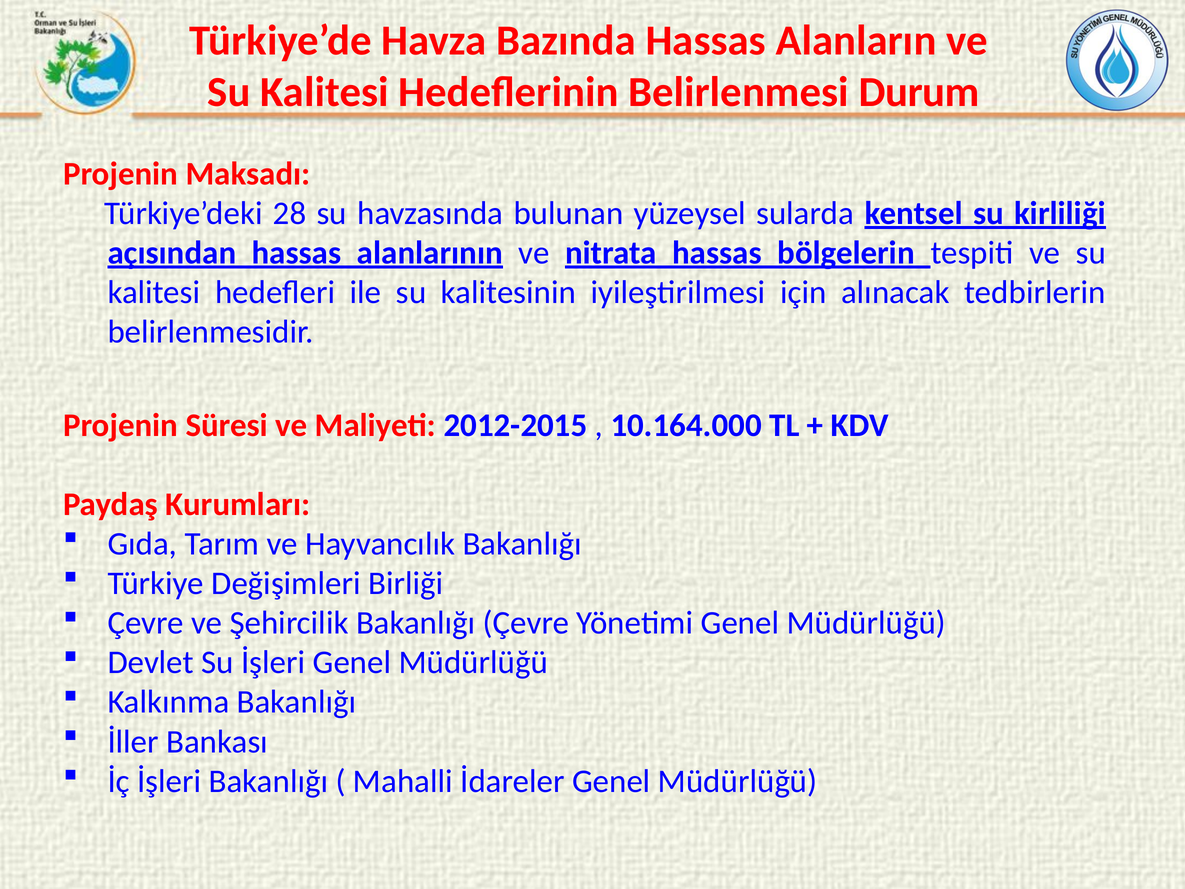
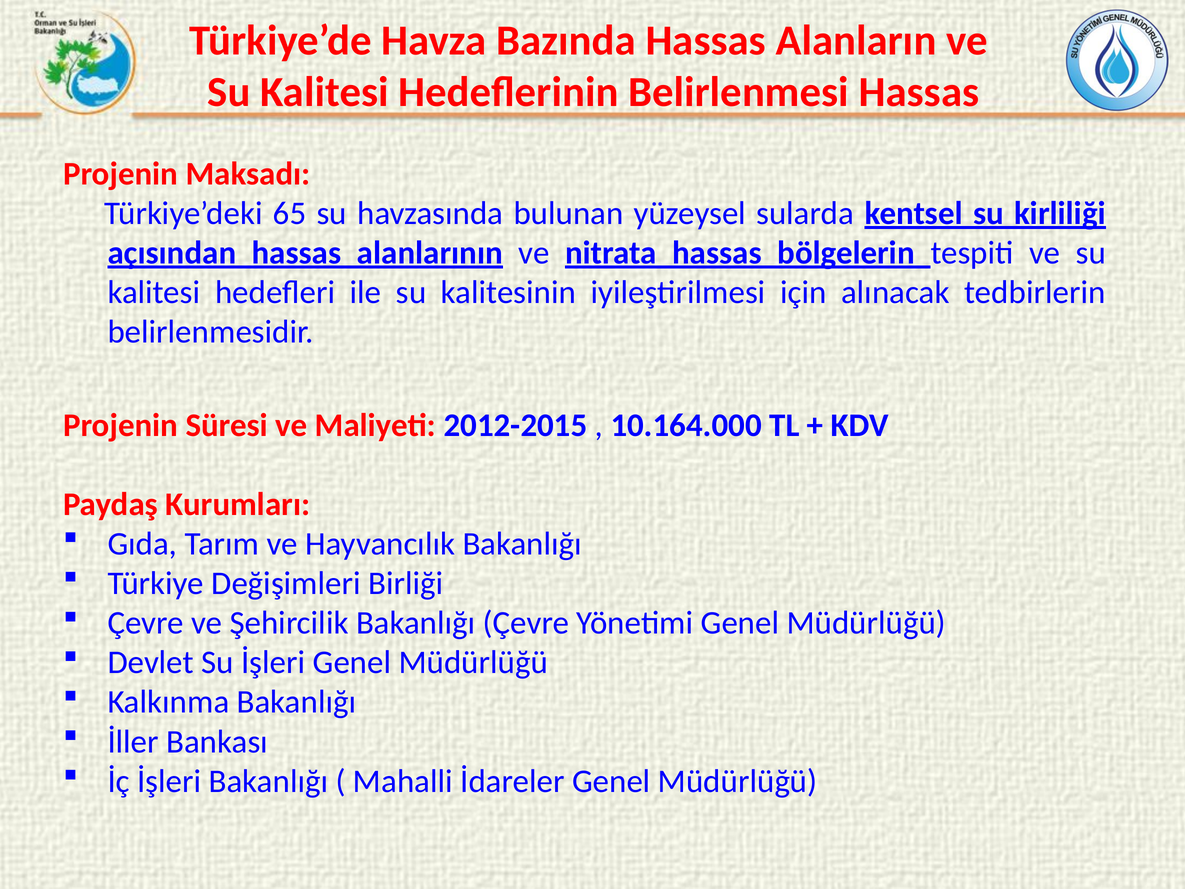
Belirlenmesi Durum: Durum -> Hassas (919, 92)
28: 28 -> 65 (290, 213)
